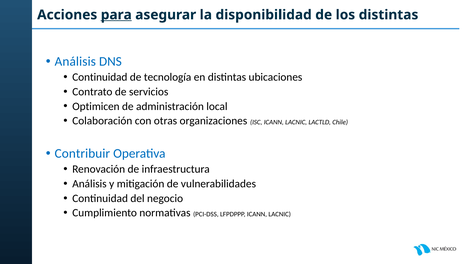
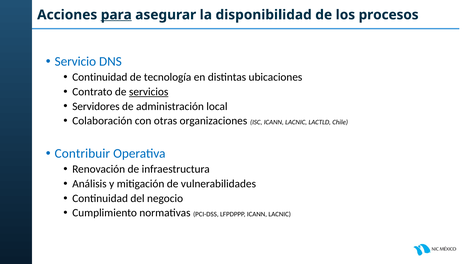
los distintas: distintas -> procesos (389, 15)
Análisis: Análisis -> Servicio (75, 62)
servicios underline: none -> present (149, 92)
Optimicen: Optimicen -> Servidores (96, 106)
